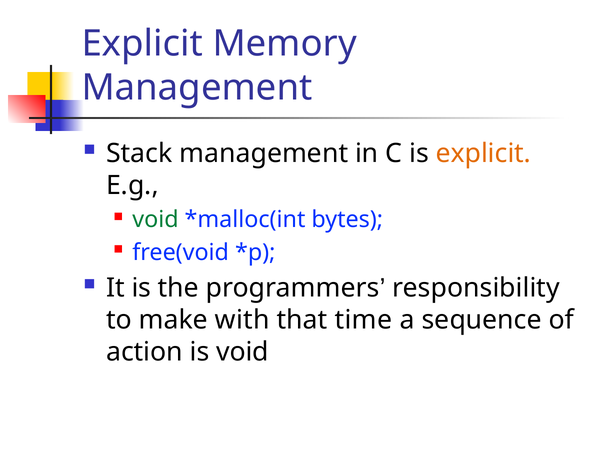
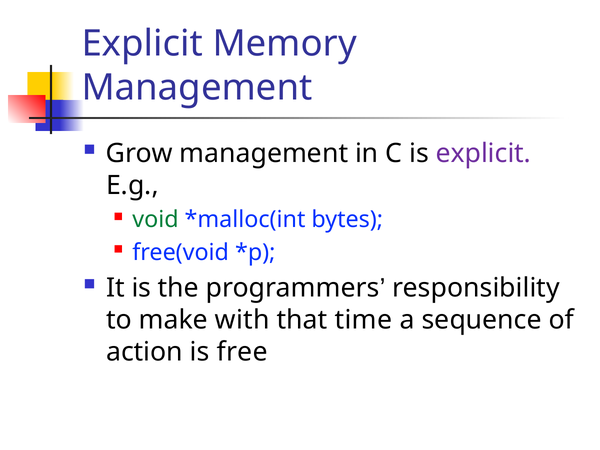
Stack: Stack -> Grow (139, 153)
explicit colour: orange -> purple (483, 153)
is void: void -> free (242, 352)
